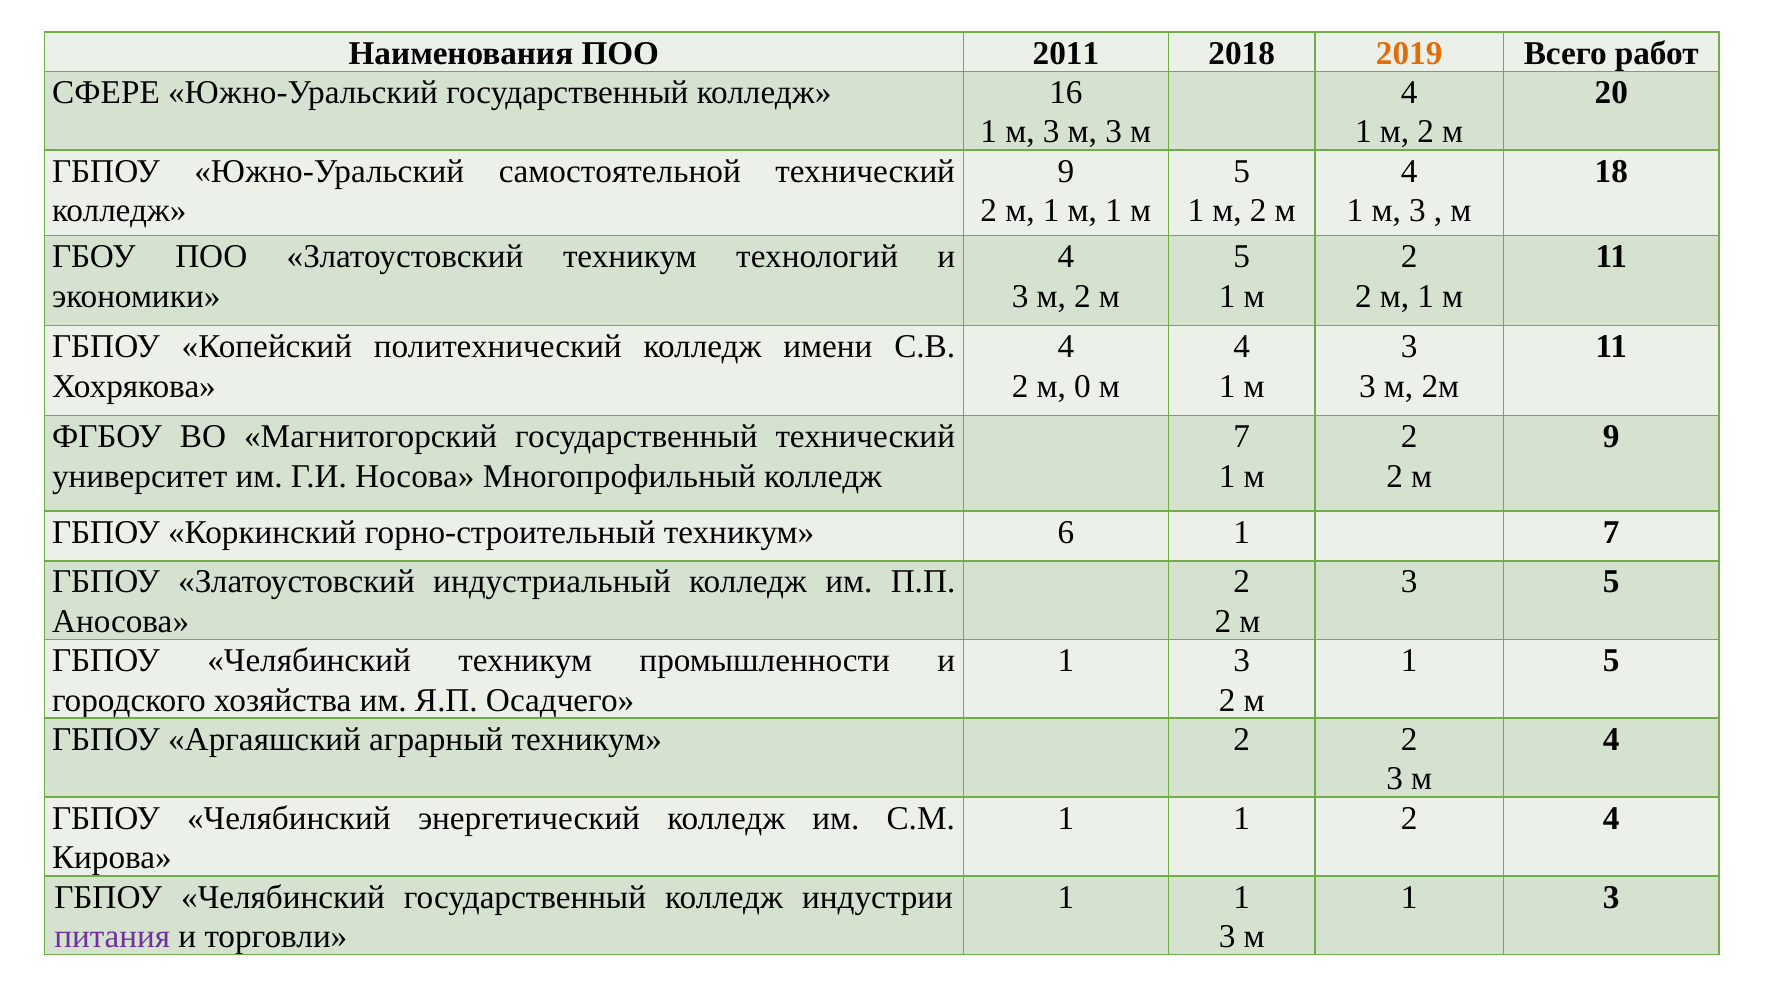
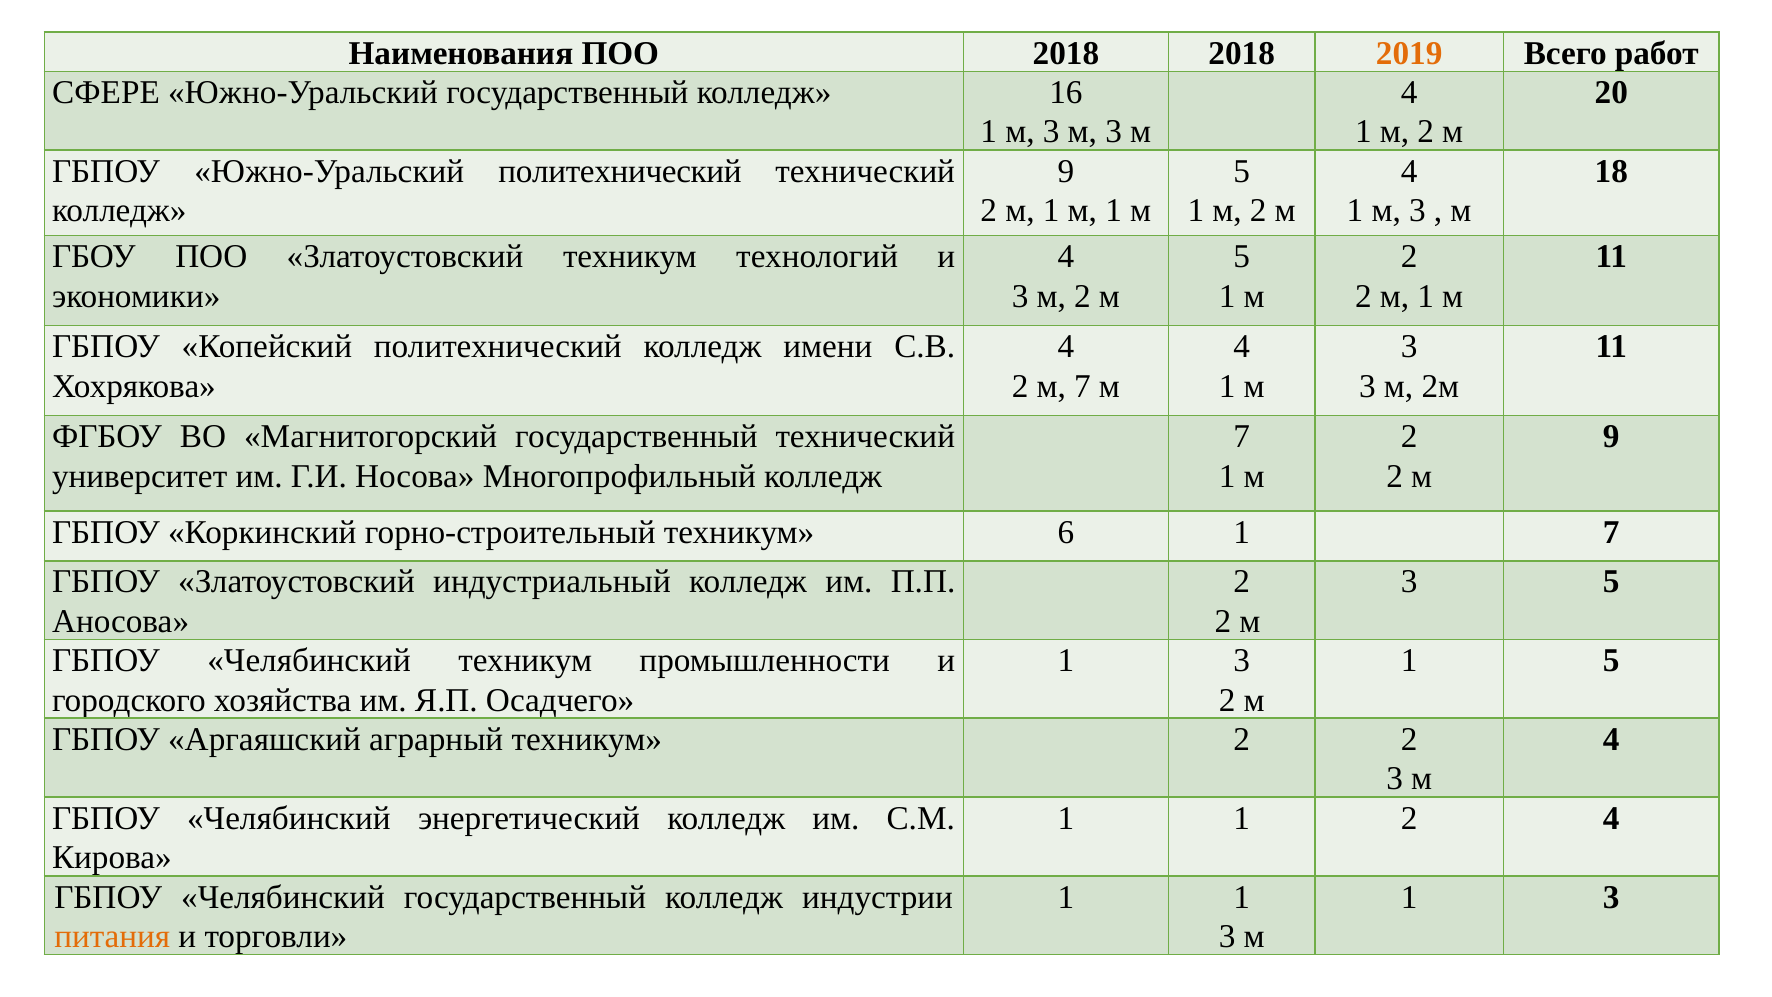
ПОО 2011: 2011 -> 2018 (1066, 53)
Южно-Уральский самостоятельной: самостоятельной -> политехнический (620, 171)
м 0: 0 -> 7 (1083, 386)
питания colour: purple -> orange (112, 936)
